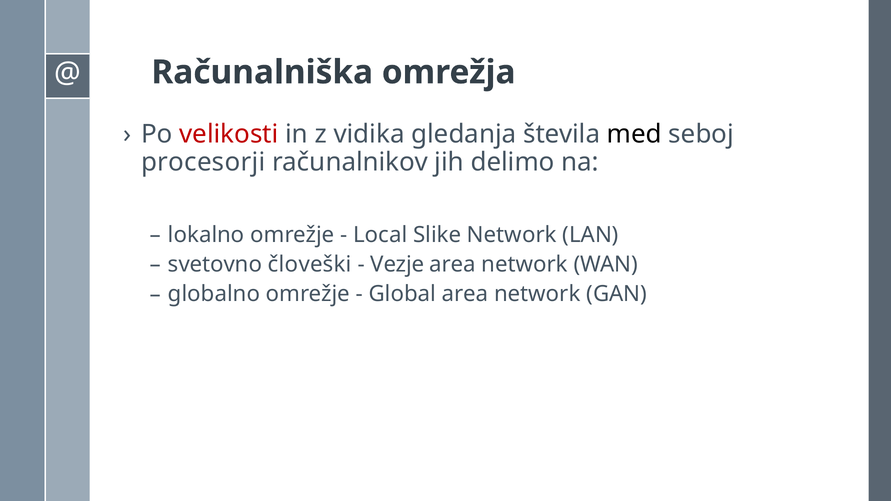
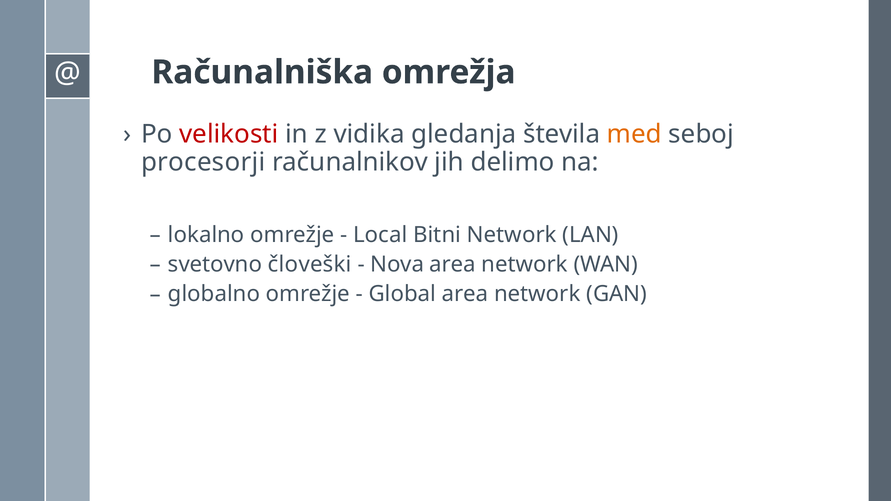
med colour: black -> orange (634, 134)
Slike: Slike -> Bitni (437, 235)
Vezje: Vezje -> Nova (397, 265)
